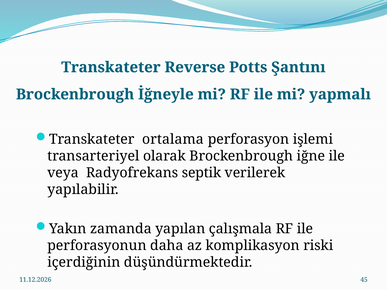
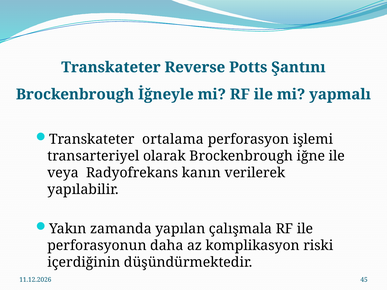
septik: septik -> kanın (201, 173)
